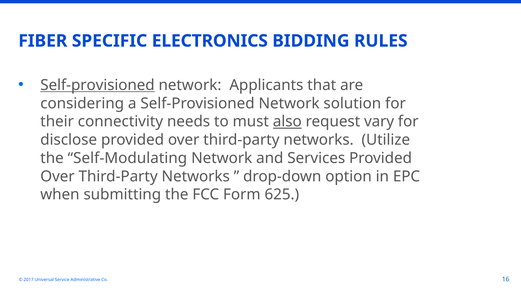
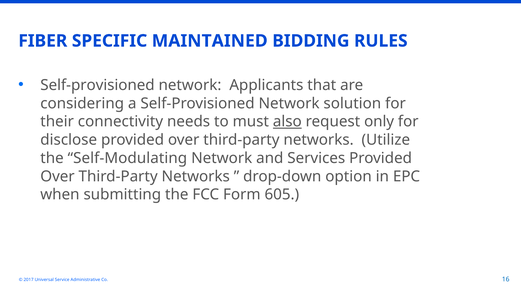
ELECTRONICS: ELECTRONICS -> MAINTAINED (210, 41)
Self-provisioned underline: present -> none (97, 85)
vary: vary -> only (379, 122)
625: 625 -> 605 (282, 195)
